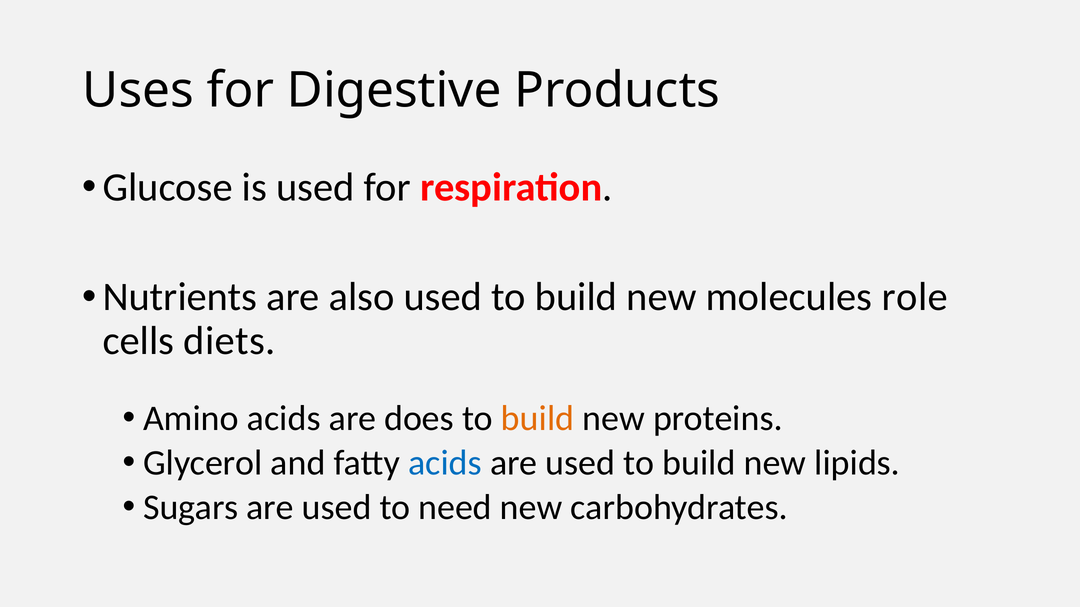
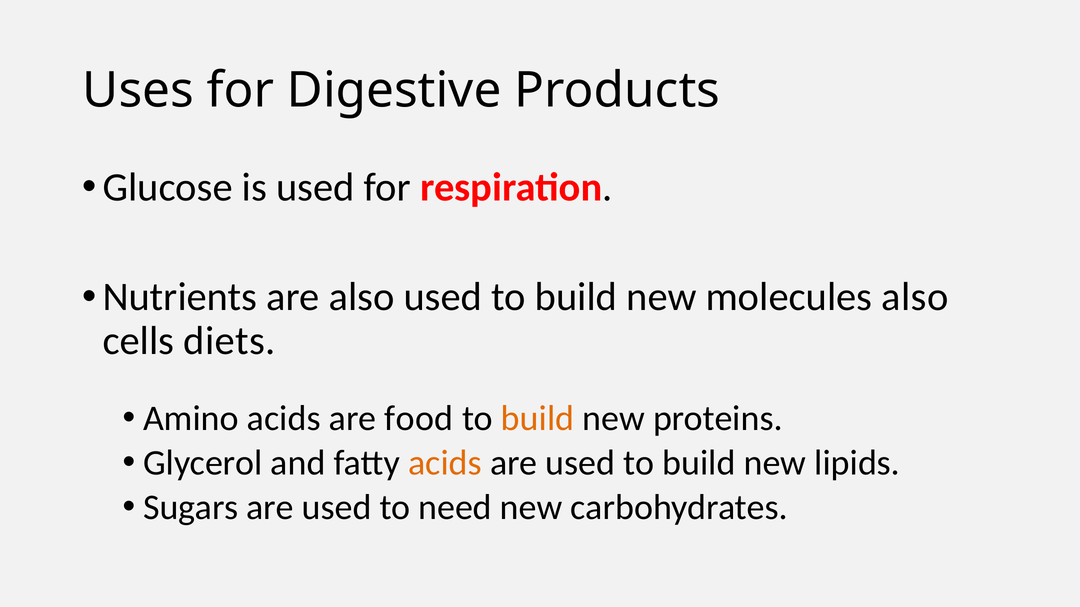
molecules role: role -> also (915, 297)
does: does -> food (419, 419)
acids colour: blue -> orange (445, 463)
